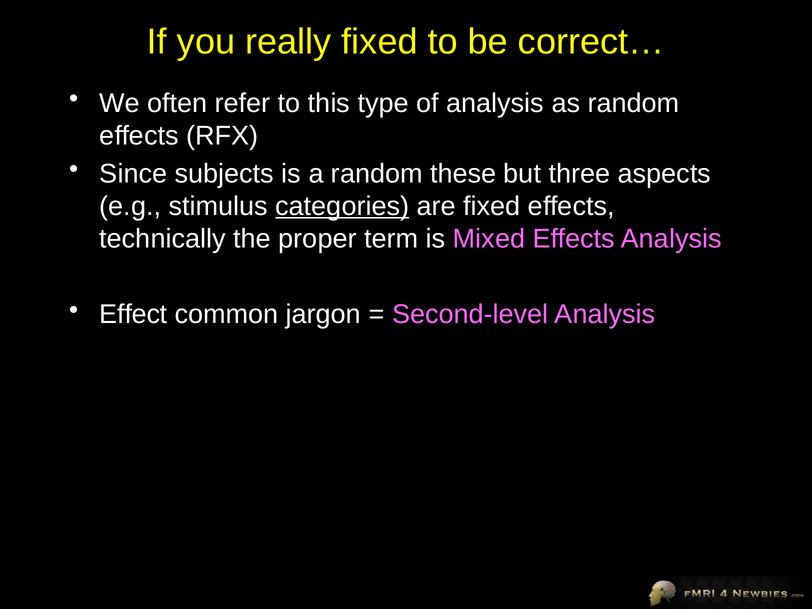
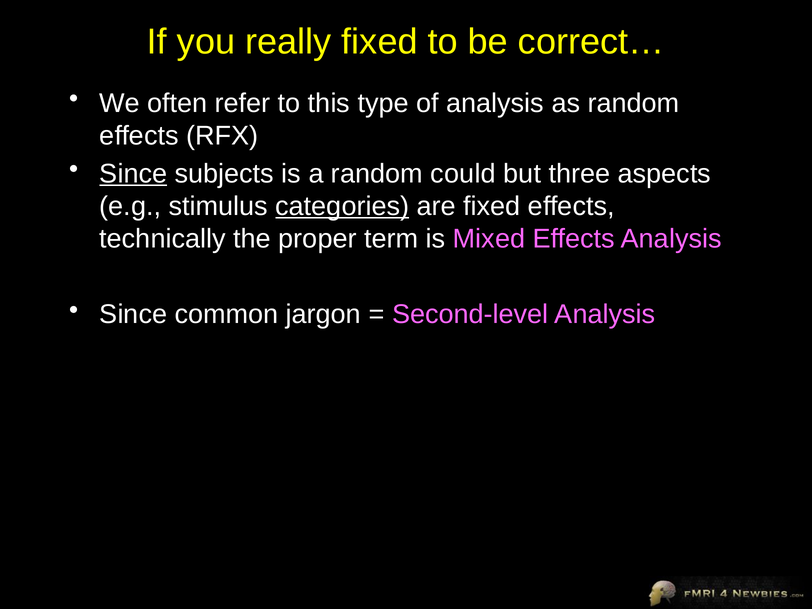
Since underline: none -> present (133, 174)
these: these -> could (463, 174)
Effect: Effect -> Since (133, 314)
